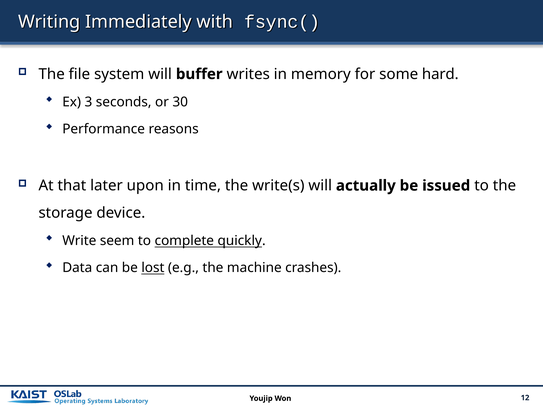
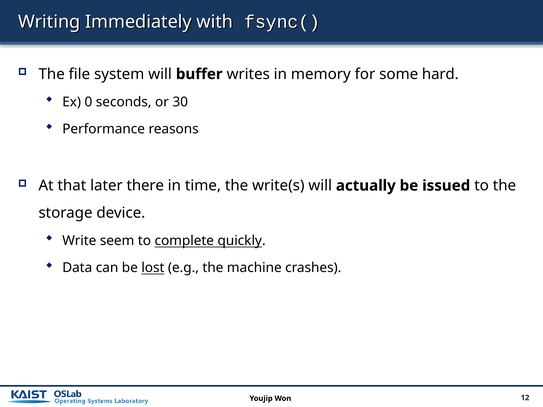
3: 3 -> 0 (88, 102)
upon: upon -> there (145, 186)
